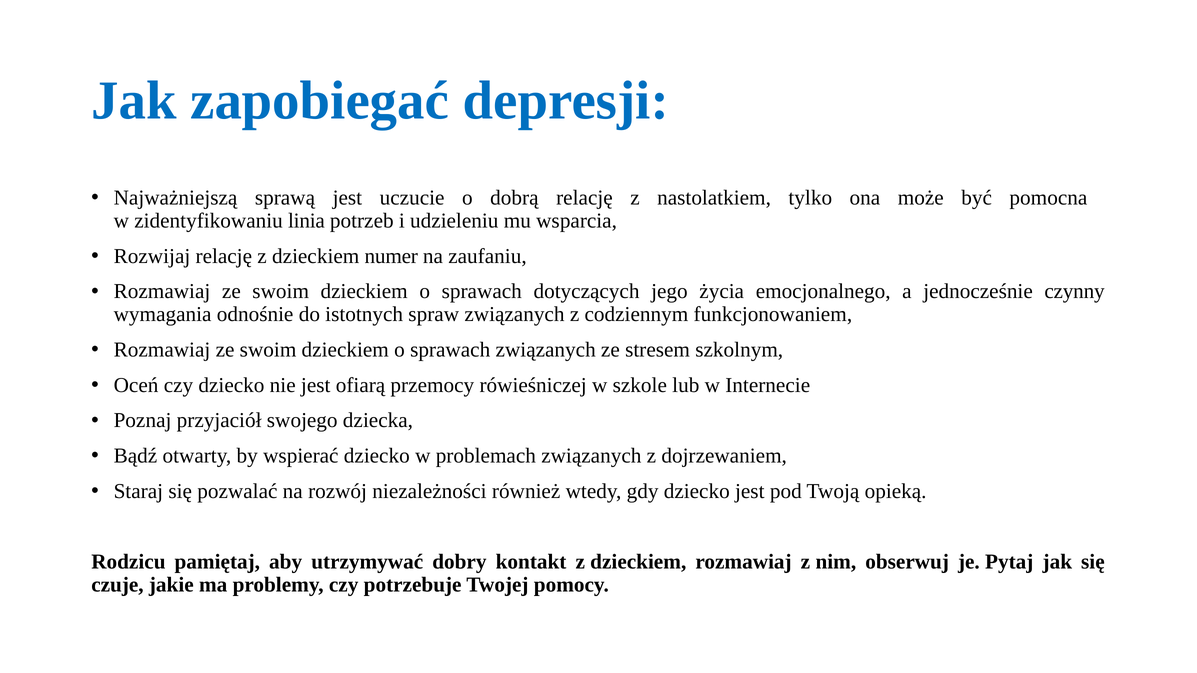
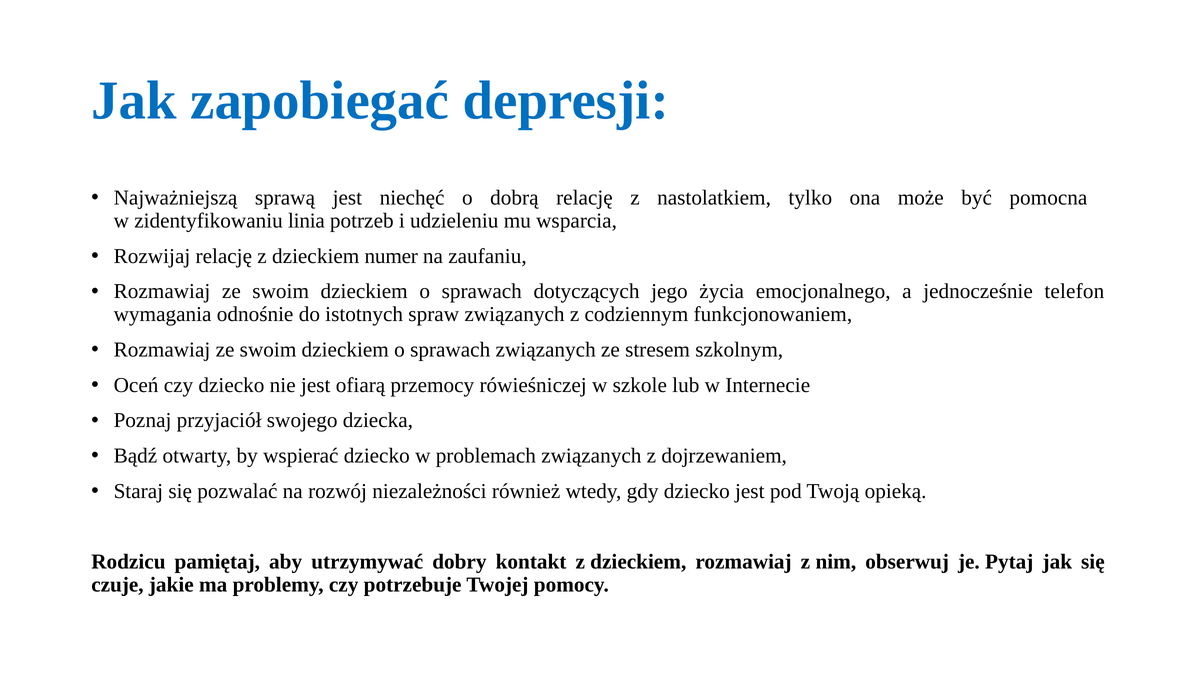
uczucie: uczucie -> niechęć (412, 198)
czynny: czynny -> telefon (1074, 292)
